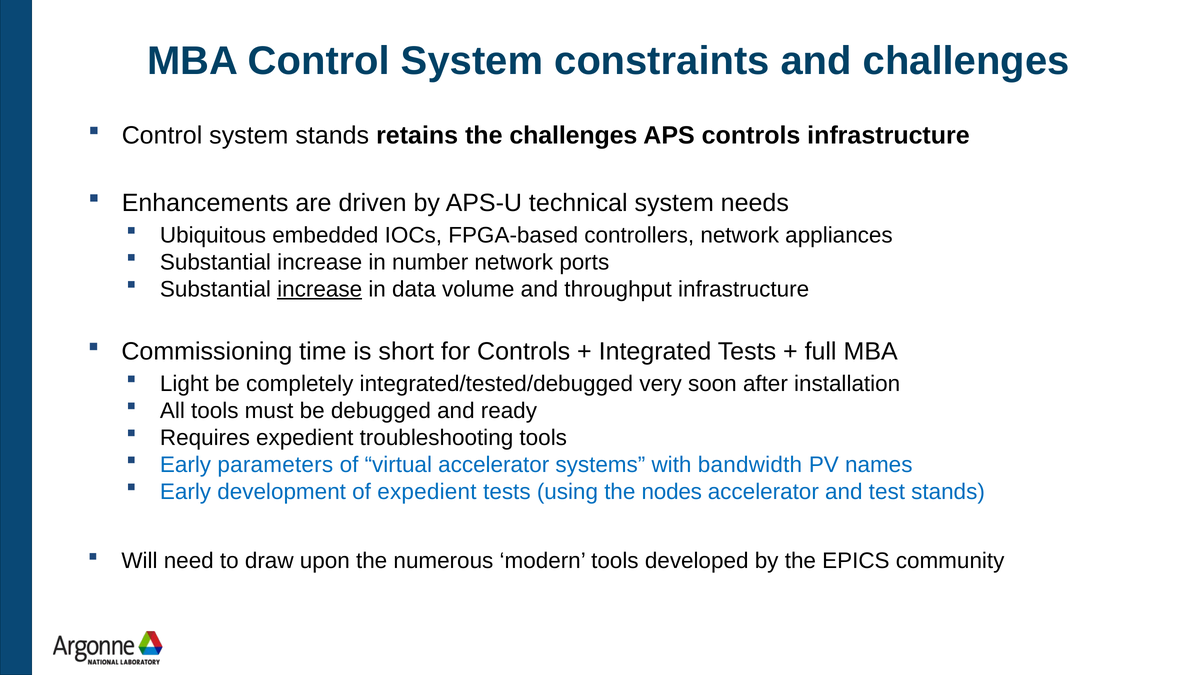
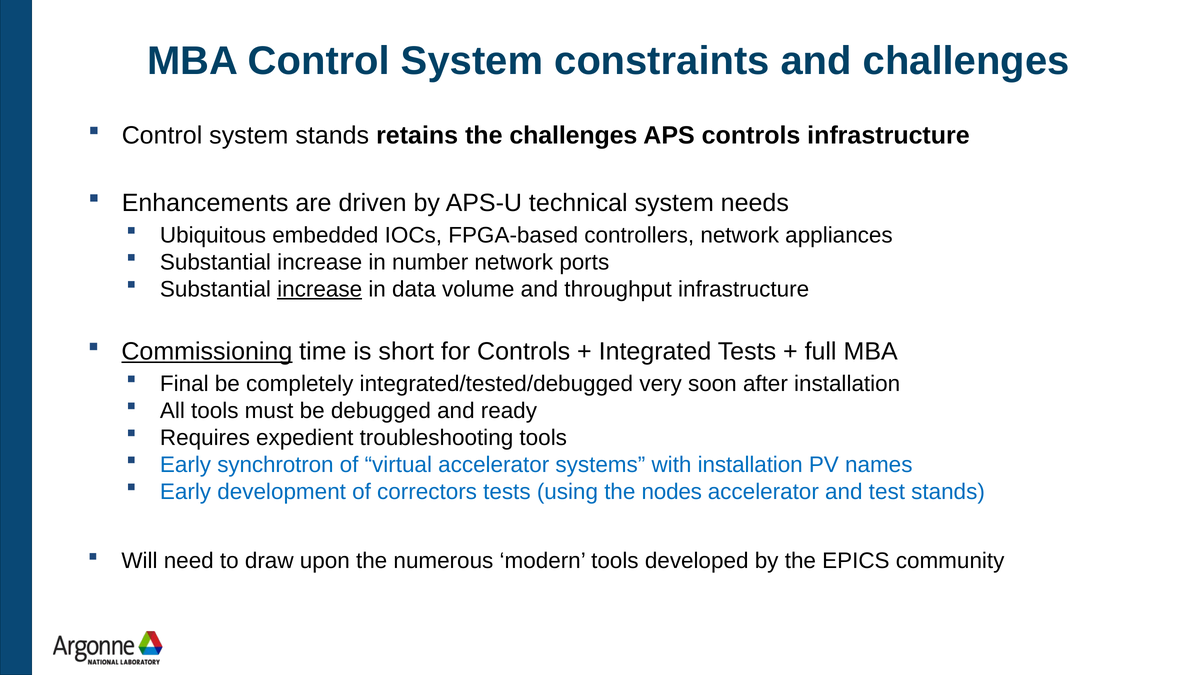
Commissioning underline: none -> present (207, 351)
Light: Light -> Final (184, 383)
parameters: parameters -> synchrotron (275, 464)
with bandwidth: bandwidth -> installation (750, 464)
of expedient: expedient -> correctors (427, 491)
